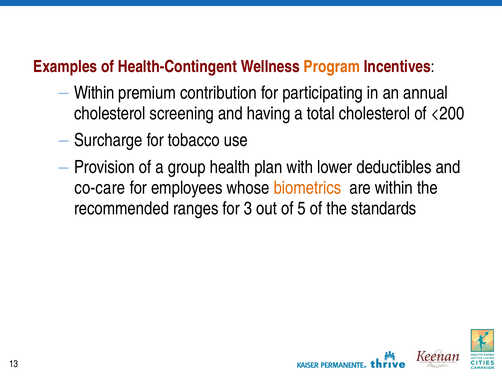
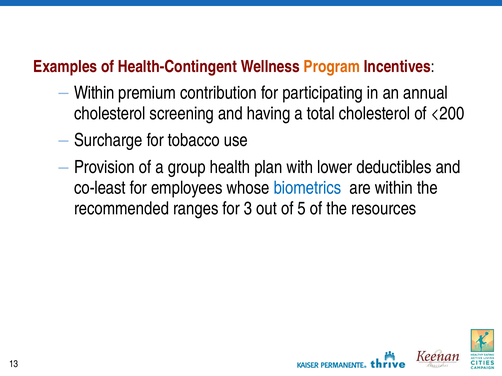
co-care: co-care -> co-least (100, 188)
biometrics colour: orange -> blue (307, 188)
standards: standards -> resources (384, 209)
